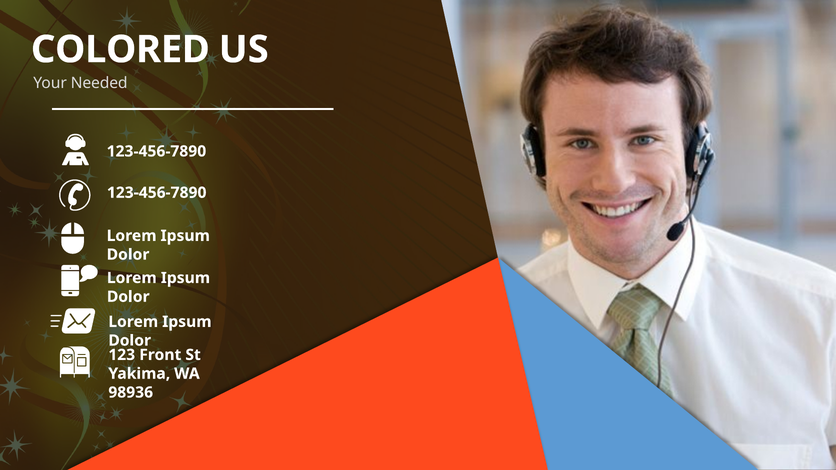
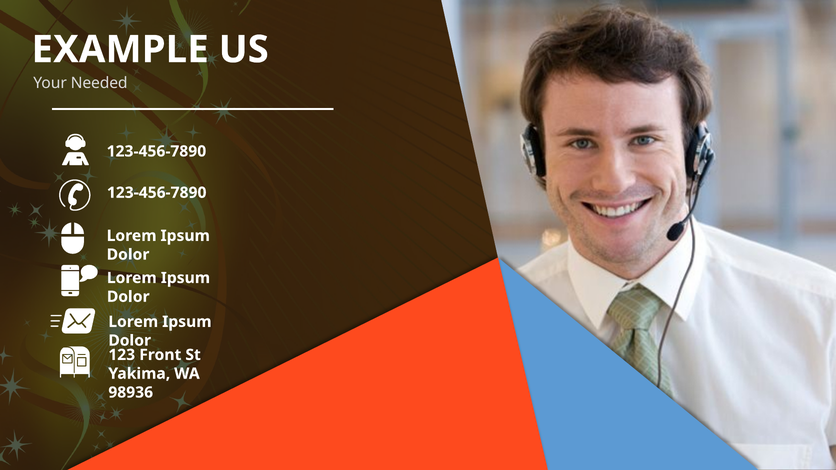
COLORED: COLORED -> EXAMPLE (120, 50)
